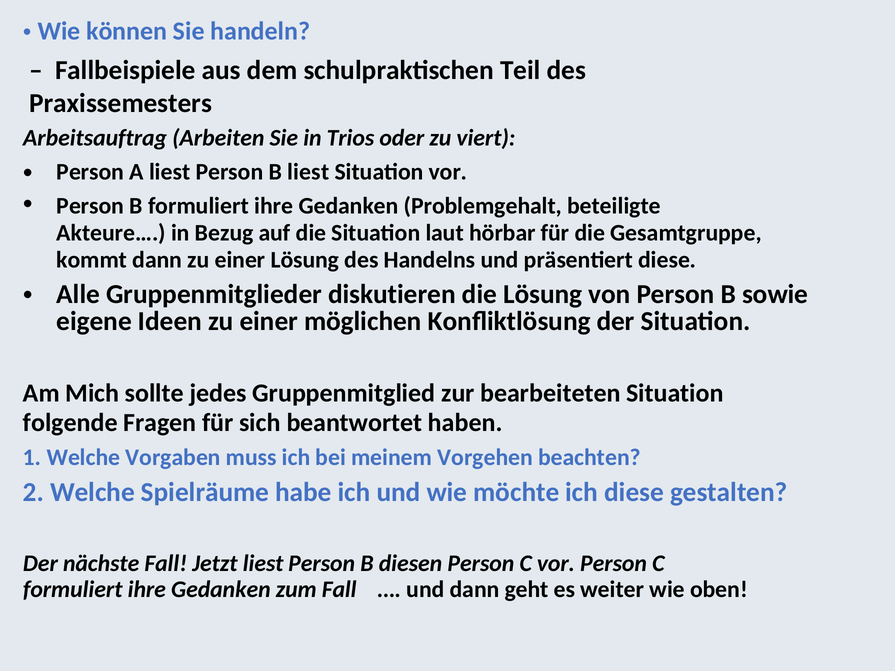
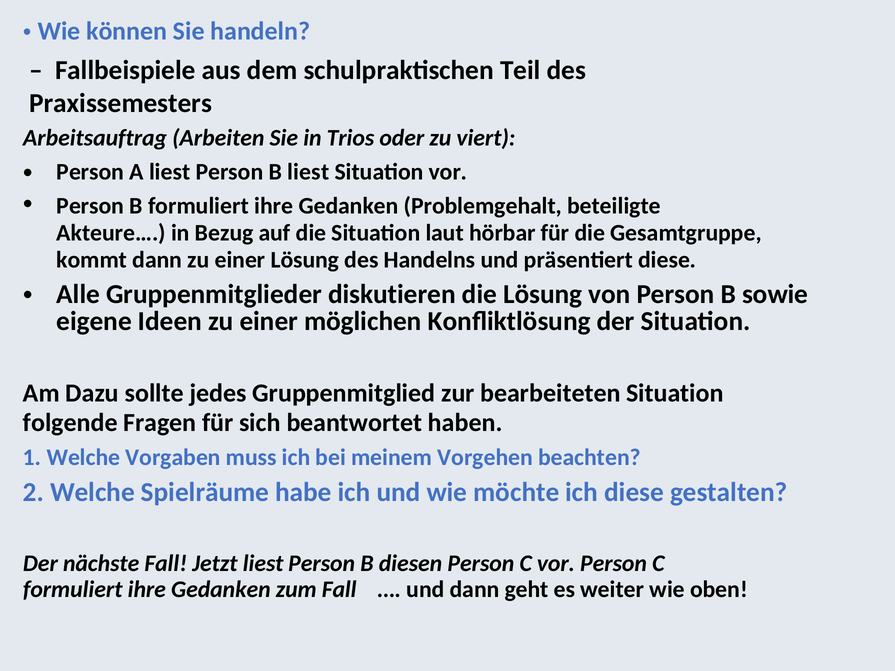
Mich: Mich -> Dazu (92, 393)
